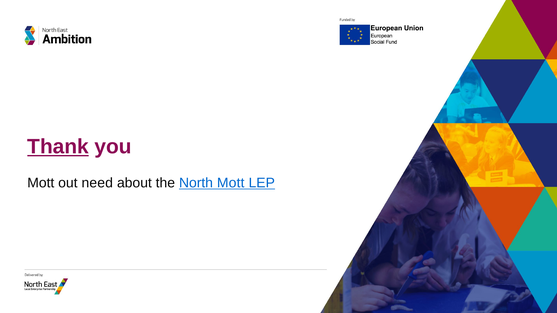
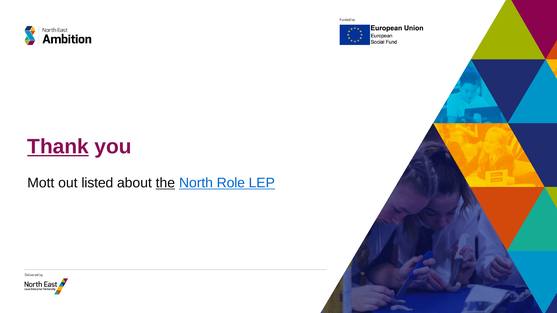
need: need -> listed (97, 183)
the underline: none -> present (165, 183)
North Mott: Mott -> Role (231, 183)
